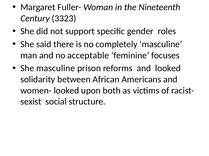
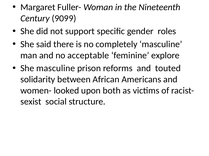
3323: 3323 -> 9099 (64, 18)
focuses: focuses -> explore (165, 56)
and looked: looked -> touted (168, 69)
